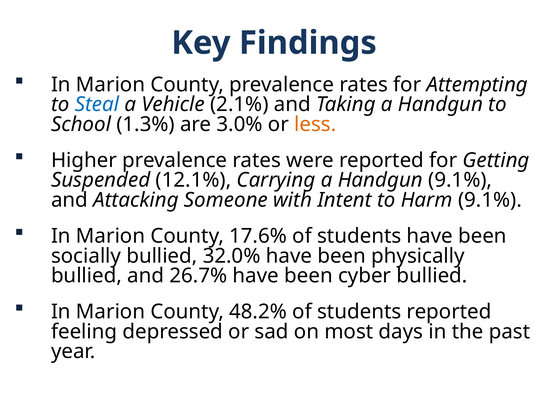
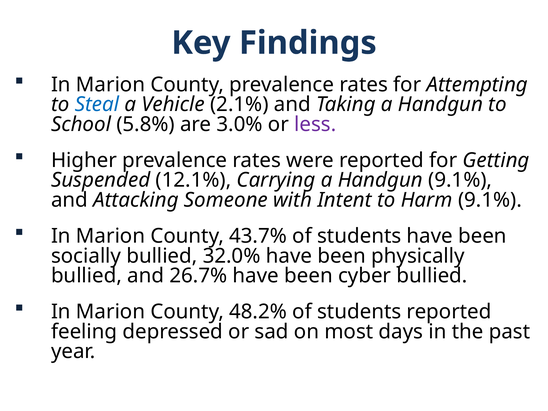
1.3%: 1.3% -> 5.8% (146, 124)
less colour: orange -> purple (315, 124)
17.6%: 17.6% -> 43.7% (258, 236)
